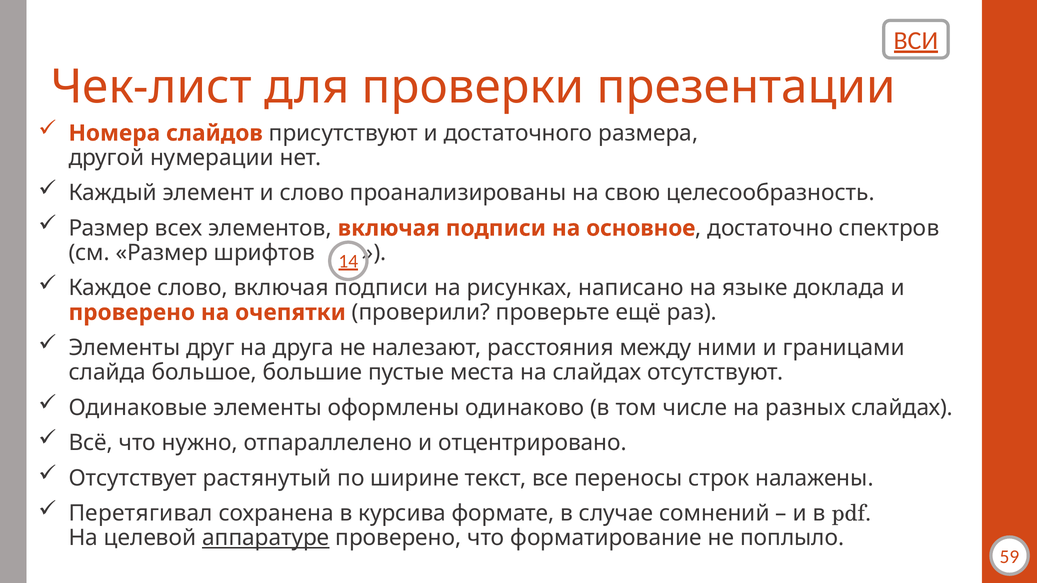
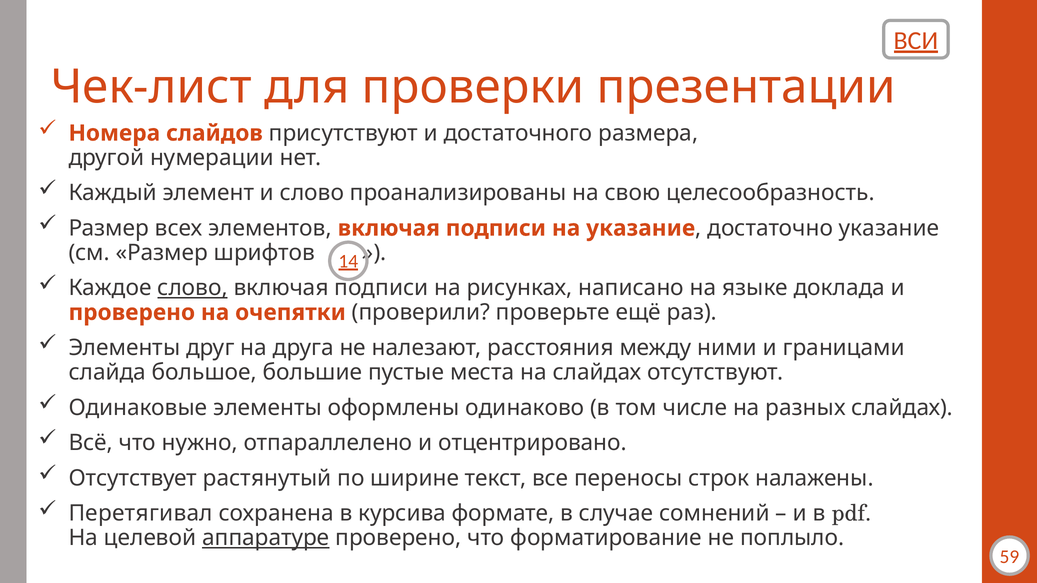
на основное: основное -> указание (641, 228)
достаточно спектров: спектров -> указание (889, 228)
слово underline: none -> present (193, 288)
